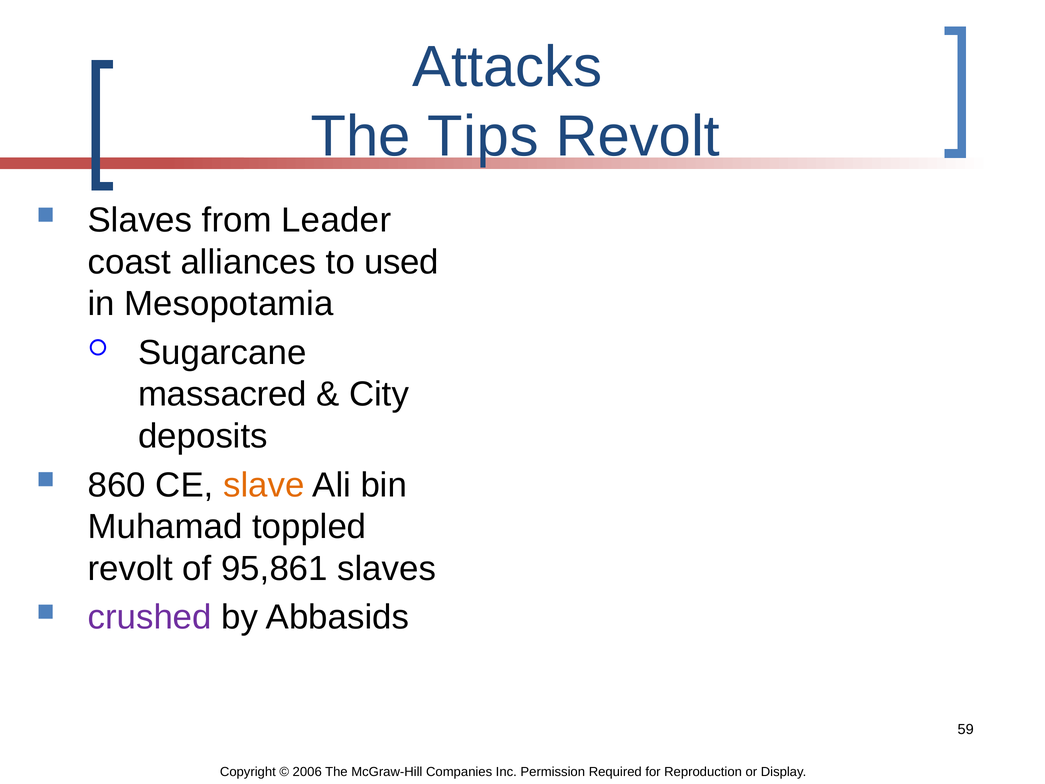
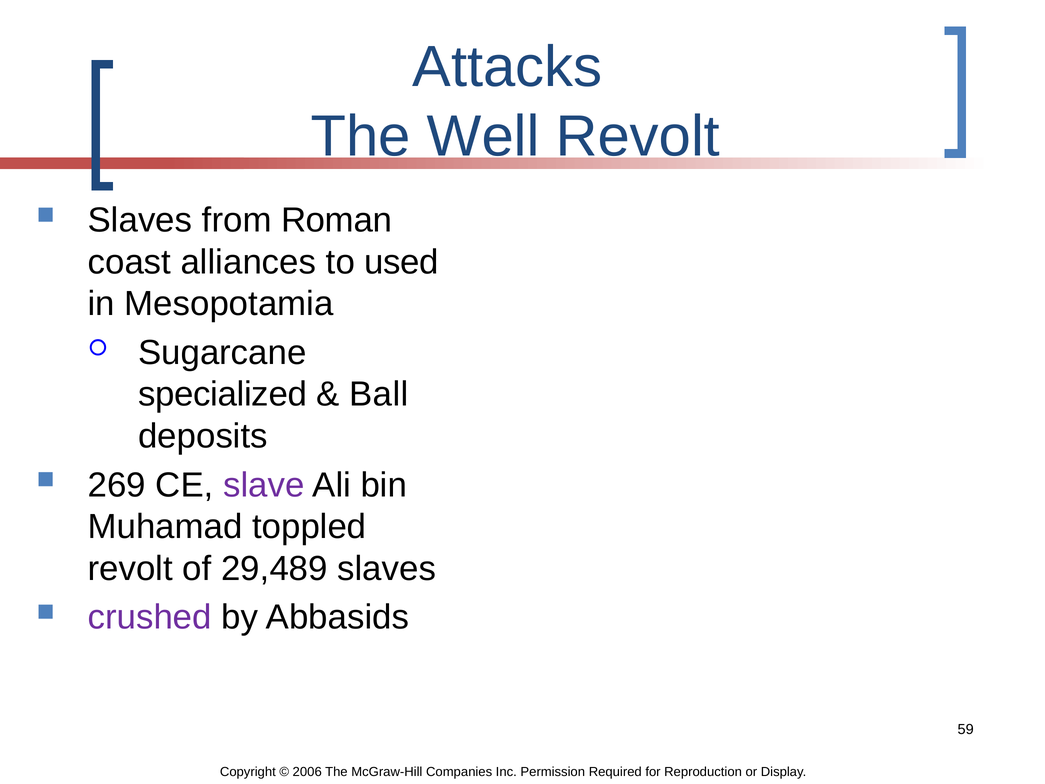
Tips: Tips -> Well (483, 137)
Leader: Leader -> Roman (336, 220)
massacred: massacred -> specialized (223, 394)
City: City -> Ball (379, 394)
860: 860 -> 269 (117, 485)
slave colour: orange -> purple (264, 485)
95,861: 95,861 -> 29,489 (274, 568)
